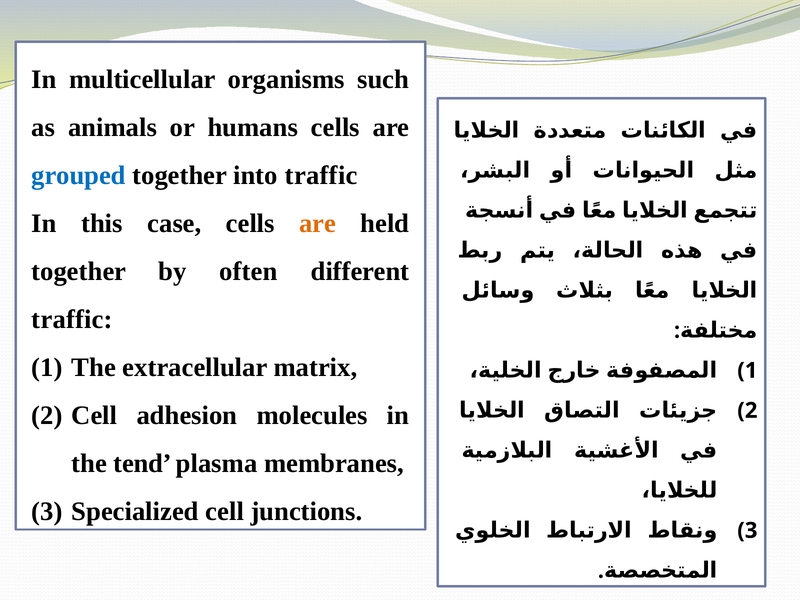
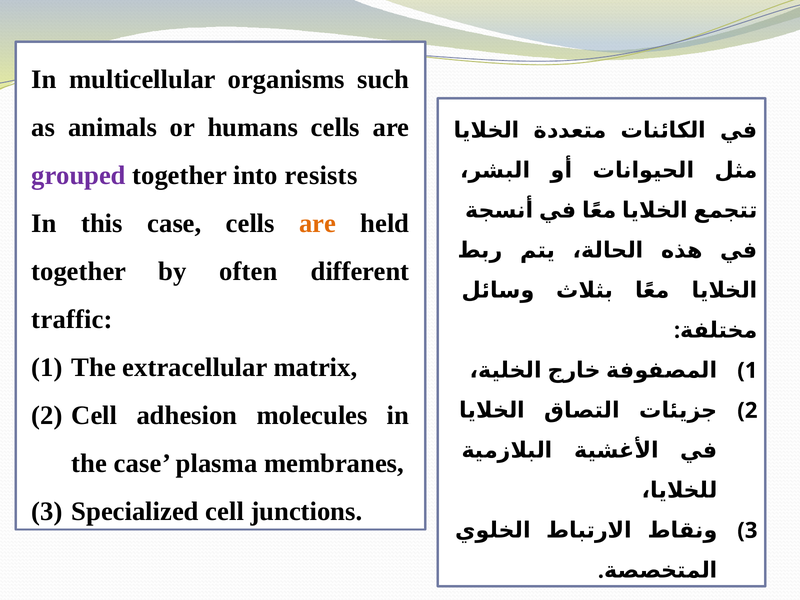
grouped colour: blue -> purple (79, 175)
into traffic: traffic -> resists (321, 175)
the tend: tend -> case (142, 463)
